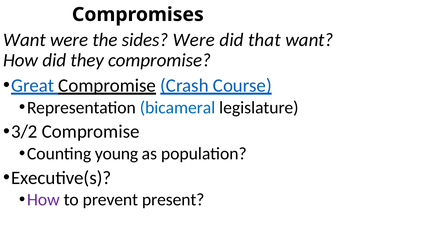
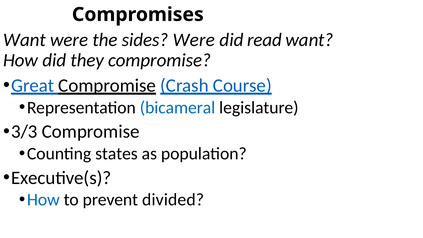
that: that -> read (265, 40)
3/2: 3/2 -> 3/3 (24, 132)
young: young -> states (116, 154)
How colour: purple -> blue (43, 200)
present: present -> divided (173, 200)
